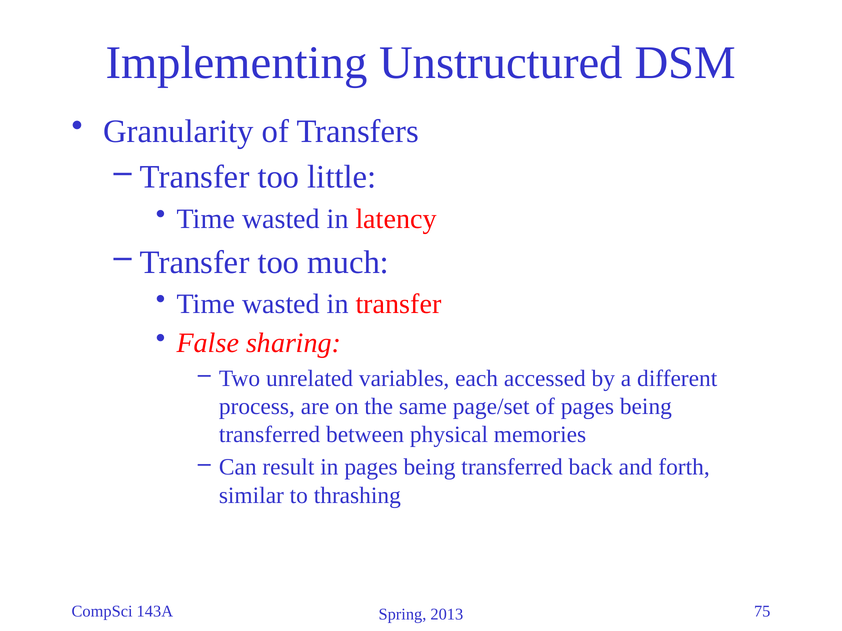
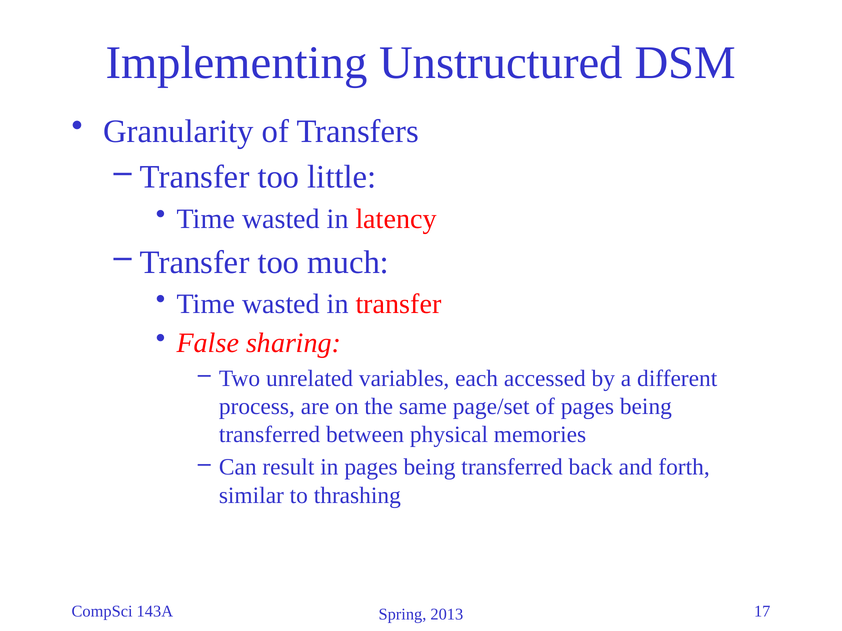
75: 75 -> 17 (762, 612)
